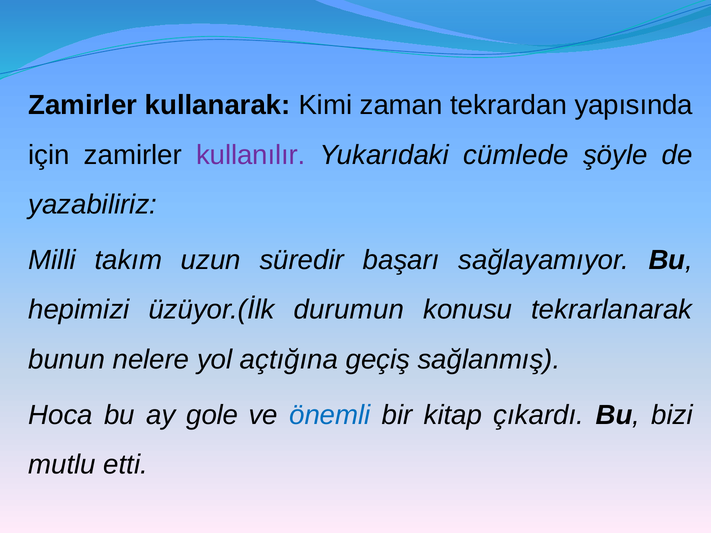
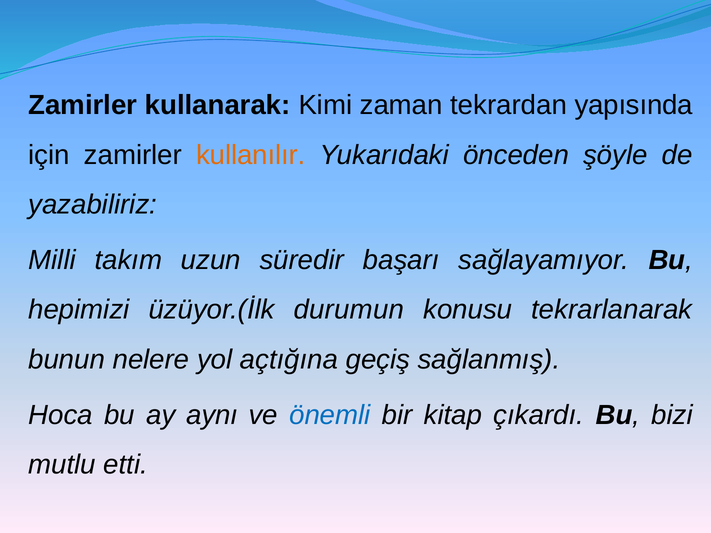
kullanılır colour: purple -> orange (251, 155)
cümlede: cümlede -> önceden (516, 155)
gole: gole -> aynı (212, 415)
